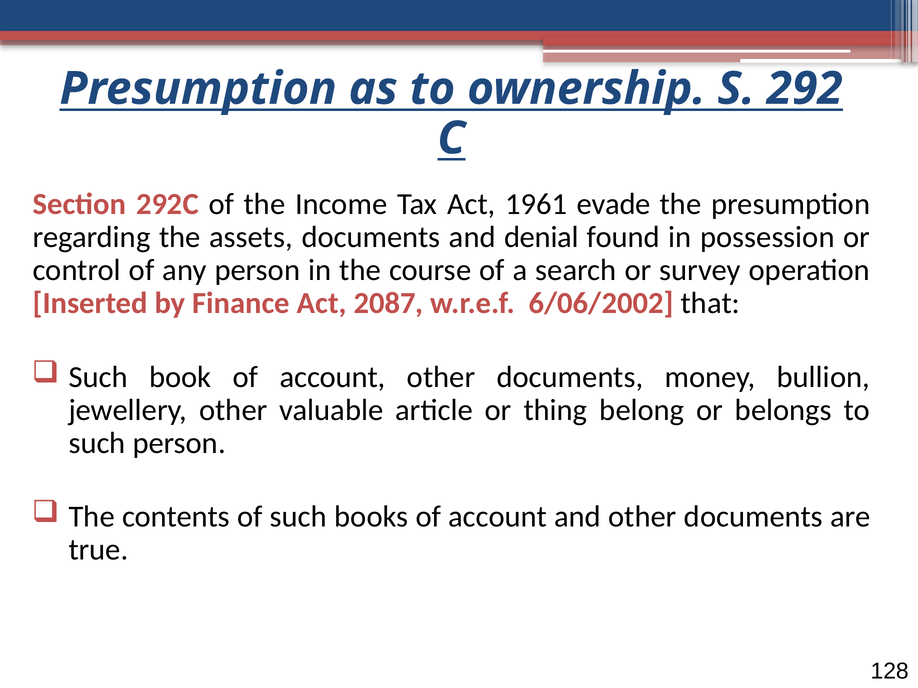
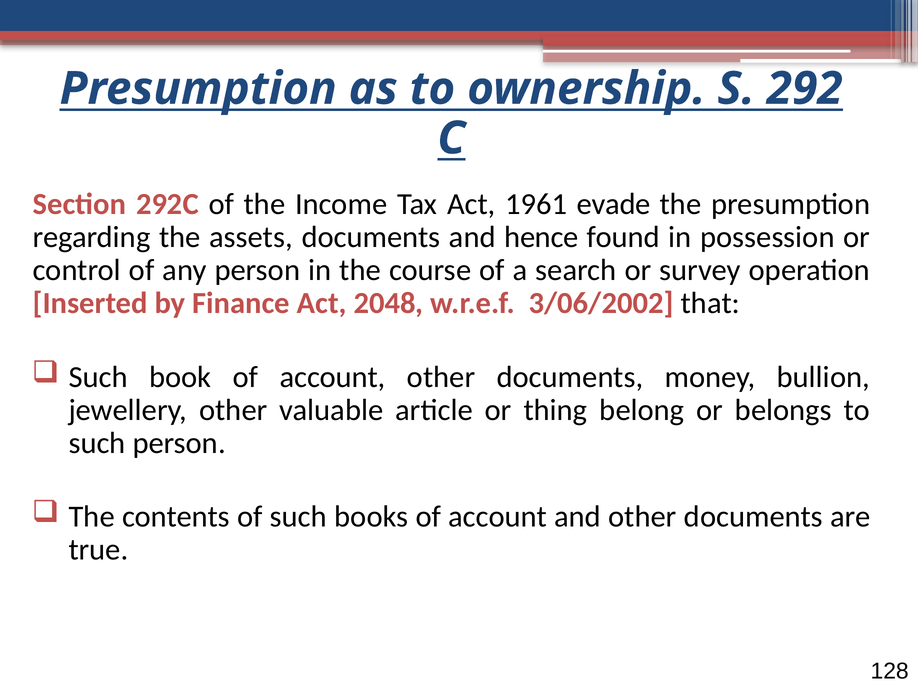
denial: denial -> hence (541, 238)
2087: 2087 -> 2048 (388, 304)
6/06/2002: 6/06/2002 -> 3/06/2002 (601, 304)
